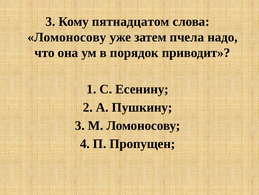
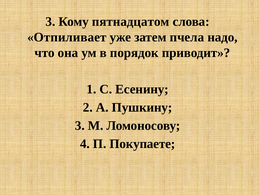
Ломоносову: Ломоносову -> Отпиливает (67, 37)
Пропущен: Пропущен -> Покупаете (142, 143)
